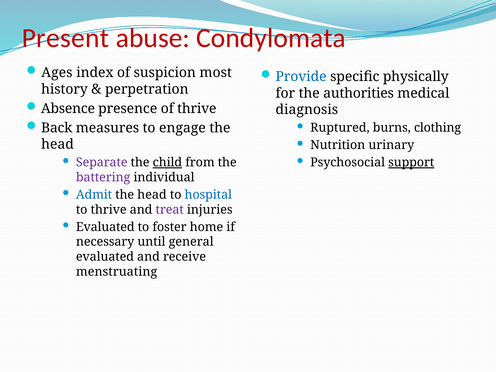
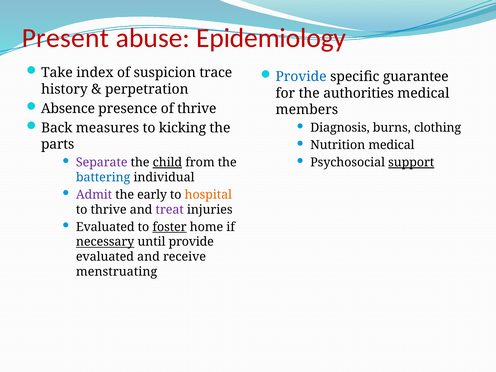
Condylomata: Condylomata -> Epidemiology (271, 38)
Ages: Ages -> Take (57, 73)
most: most -> trace (216, 73)
physically: physically -> guarantee (416, 77)
diagnosis: diagnosis -> members (307, 110)
engage: engage -> kicking (183, 128)
Ruptured: Ruptured -> Diagnosis (340, 128)
Nutrition urinary: urinary -> medical (391, 145)
head: head -> parts (58, 144)
battering colour: purple -> blue (103, 177)
Admit colour: blue -> purple (94, 195)
head: head -> early (152, 195)
hospital colour: blue -> orange (208, 195)
foster underline: none -> present (170, 227)
necessary underline: none -> present (105, 242)
until general: general -> provide (191, 242)
